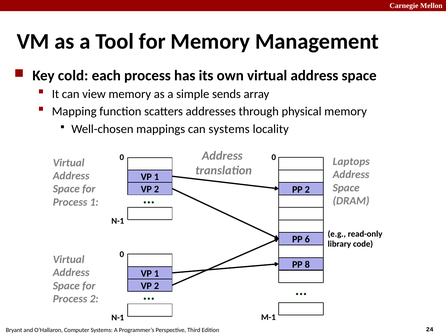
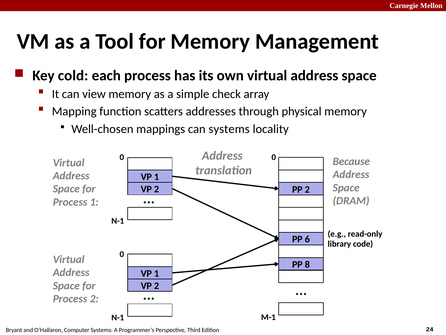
sends: sends -> check (226, 94)
Laptops: Laptops -> Because (351, 161)
